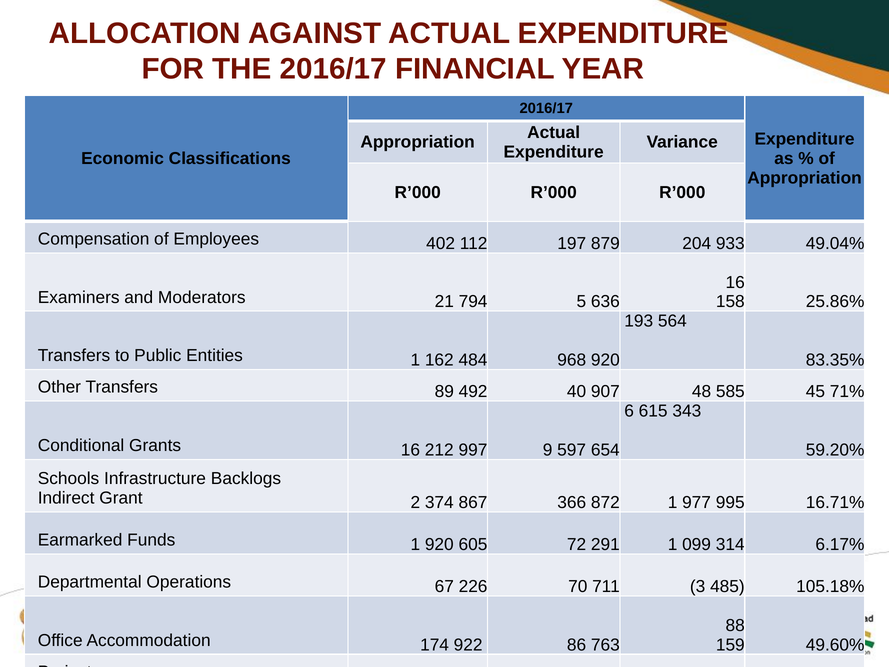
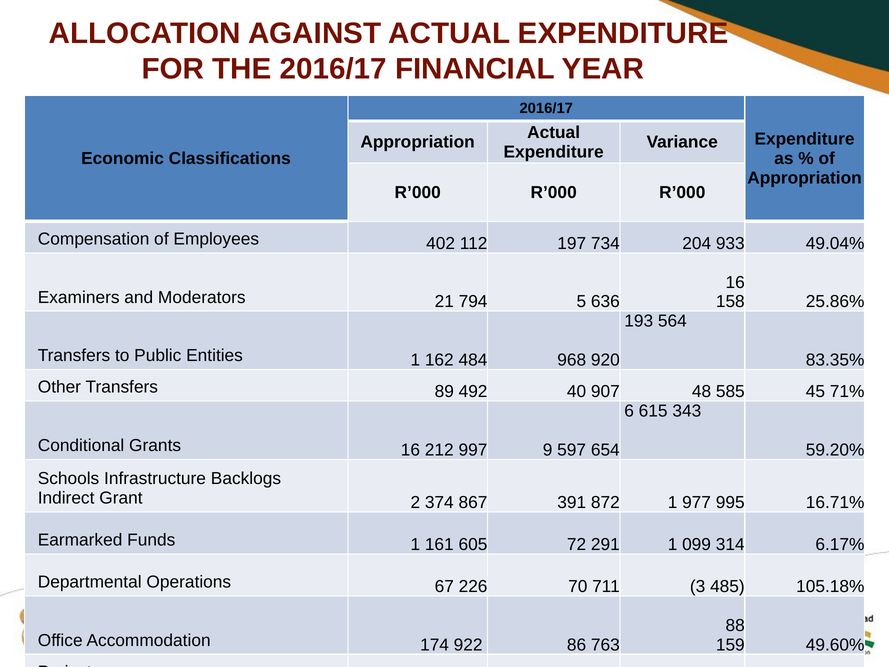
879: 879 -> 734 (605, 243)
366: 366 -> 391 (572, 502)
1 920: 920 -> 161 (439, 544)
